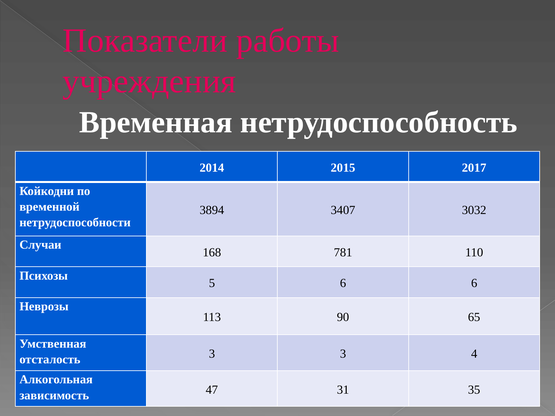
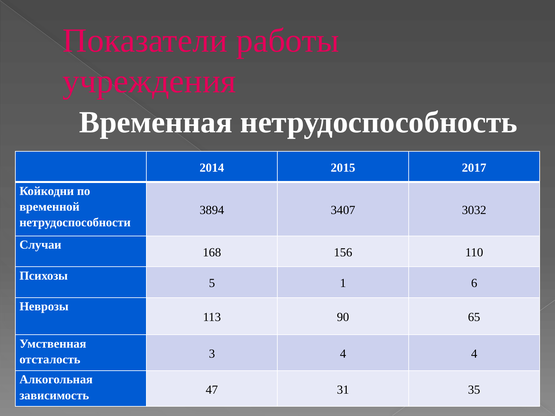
781: 781 -> 156 (343, 253)
5 6: 6 -> 1 (343, 283)
3 3: 3 -> 4 (343, 354)
